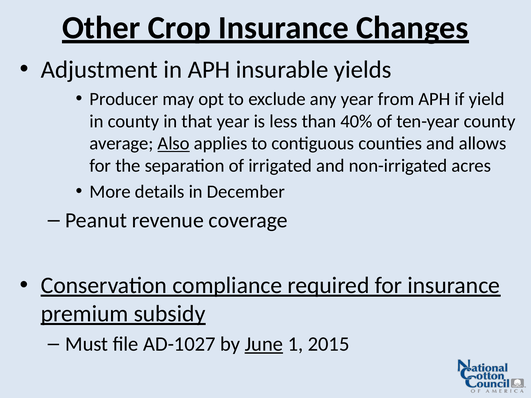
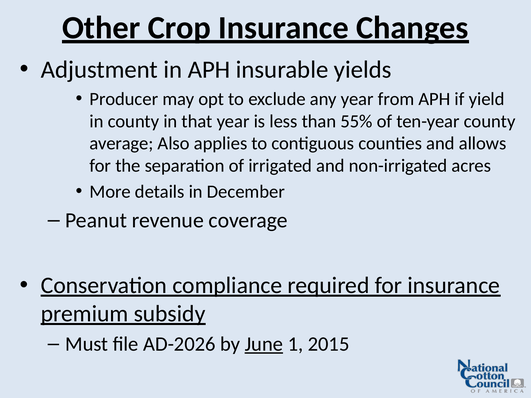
40%: 40% -> 55% (356, 121)
Also underline: present -> none (174, 144)
AD-1027: AD-1027 -> AD-2026 (179, 344)
